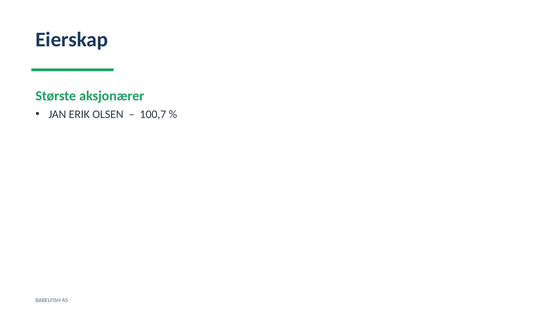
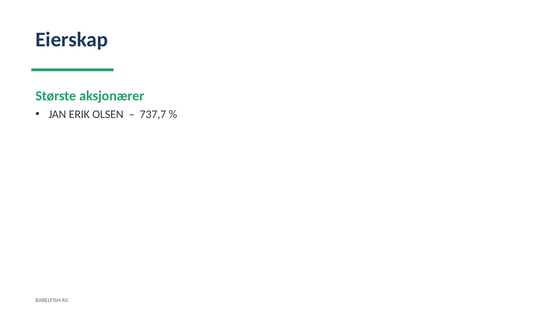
100,7: 100,7 -> 737,7 (153, 115)
